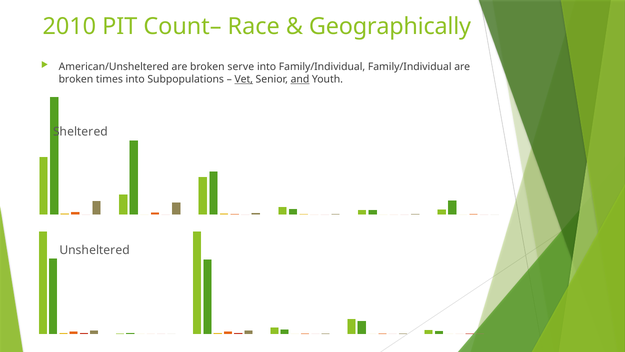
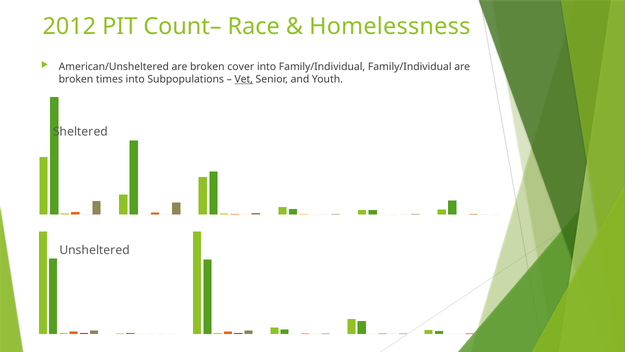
2010: 2010 -> 2012 (69, 27)
Geographically: Geographically -> Homelessness (390, 27)
serve: serve -> cover (241, 67)
and underline: present -> none (300, 79)
